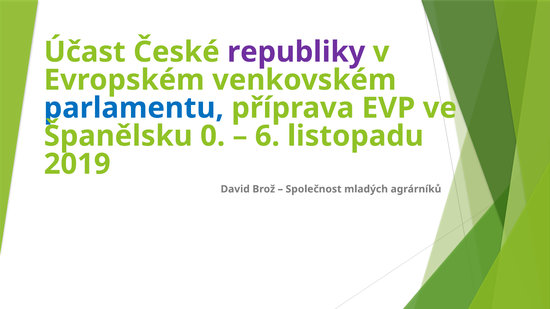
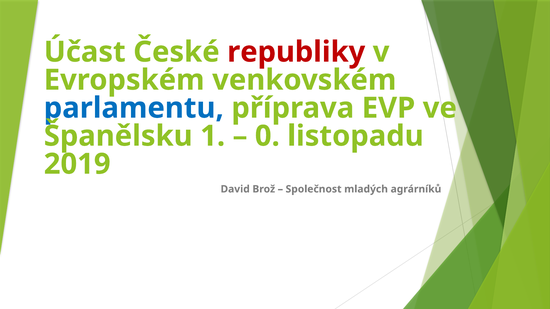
republiky colour: purple -> red (296, 52)
0: 0 -> 1 (213, 136)
6: 6 -> 0 (267, 136)
